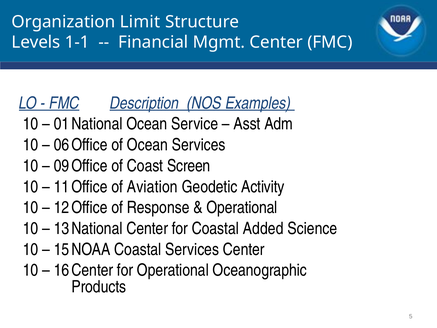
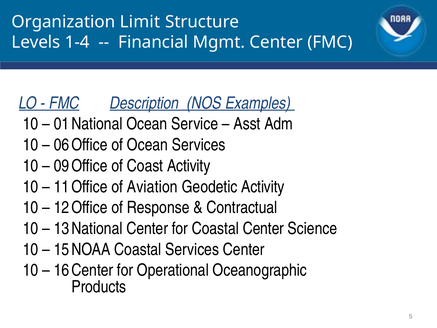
1-1: 1-1 -> 1-4 (77, 42)
Coast Screen: Screen -> Activity (189, 166)
Operational: Operational -> Contractual (242, 207)
Coastal Added: Added -> Center (263, 228)
